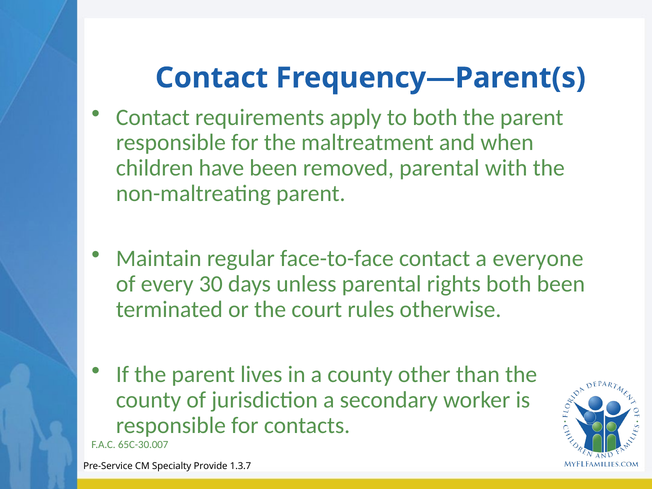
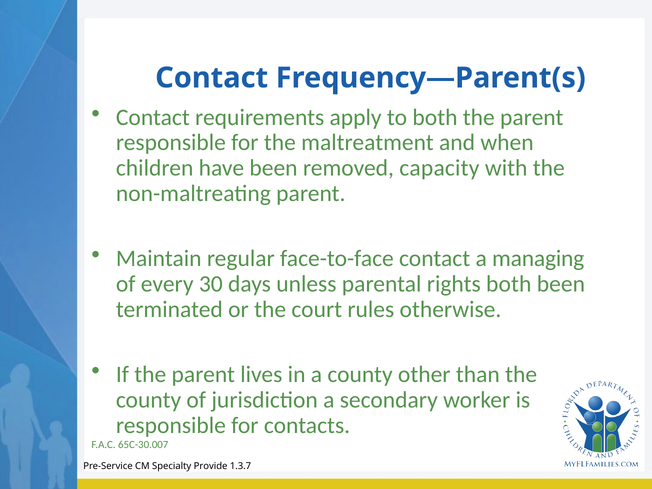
removed parental: parental -> capacity (439, 168)
everyone: everyone -> managing (538, 259)
